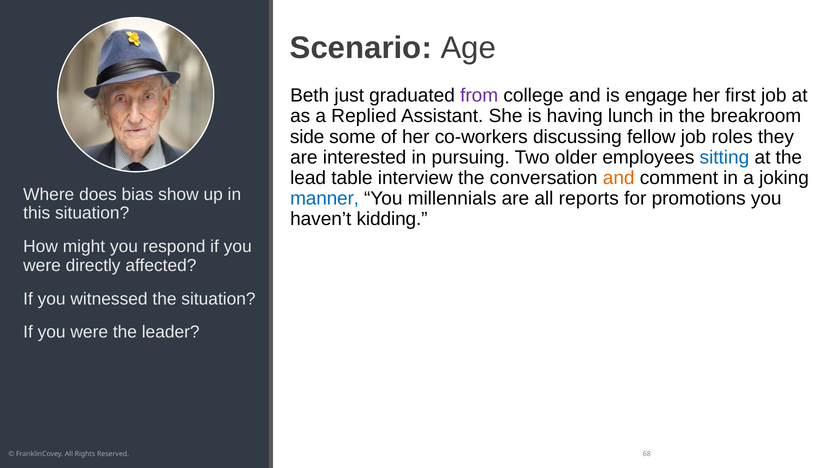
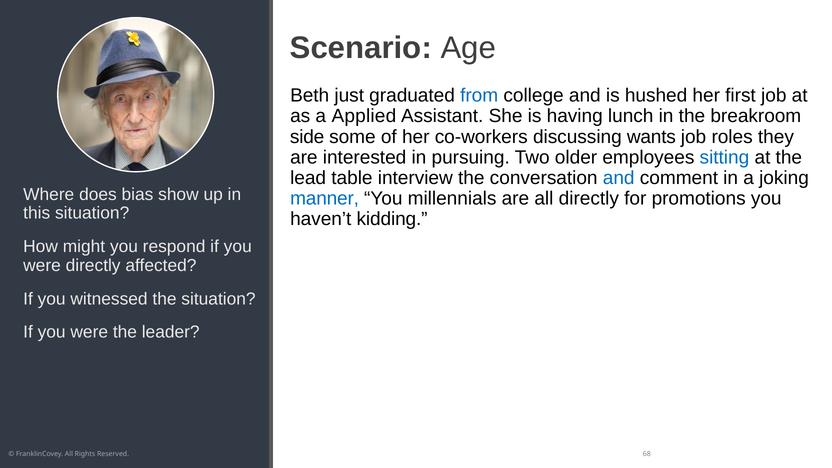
from colour: purple -> blue (479, 96)
engage: engage -> hushed (656, 96)
Replied: Replied -> Applied (364, 116)
fellow: fellow -> wants (651, 137)
and colour: orange -> blue (619, 178)
all reports: reports -> directly (589, 199)
